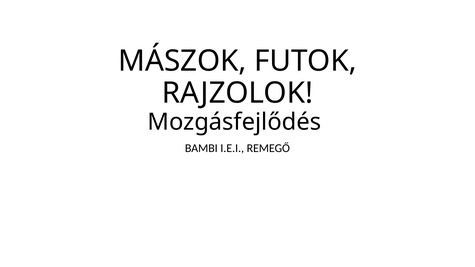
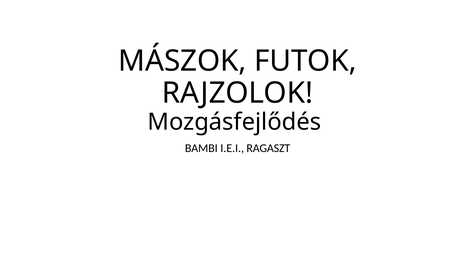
REMEGŐ: REMEGŐ -> RAGASZT (268, 148)
